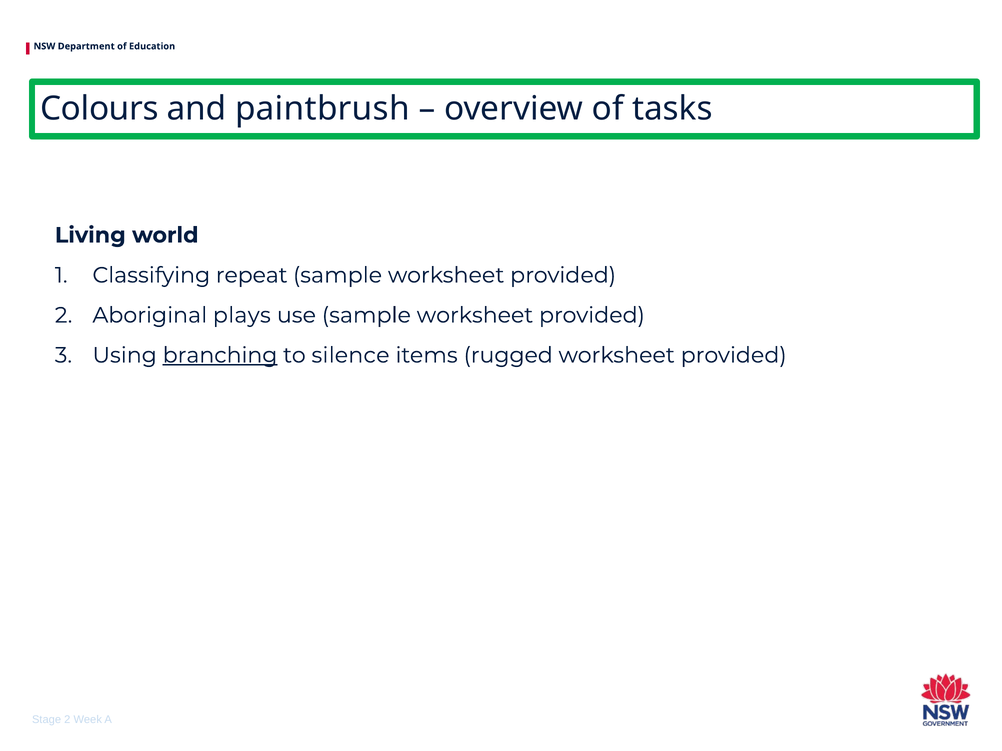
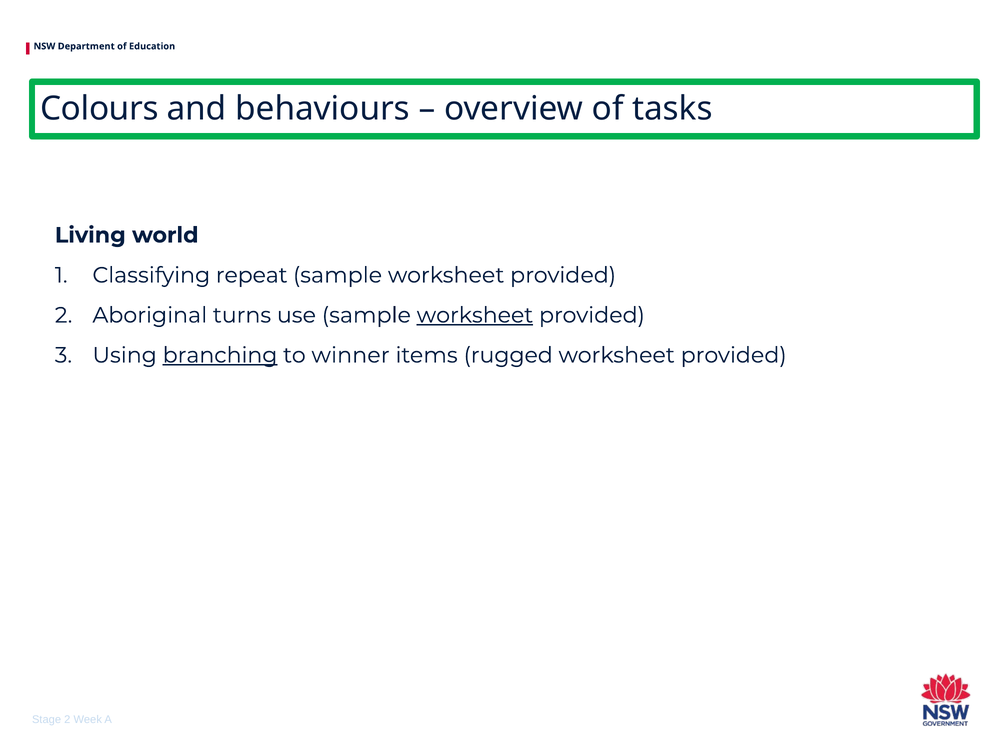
paintbrush: paintbrush -> behaviours (323, 109)
plays: plays -> turns (242, 315)
worksheet underline: none -> present (475, 315)
silence: silence -> winner (351, 356)
